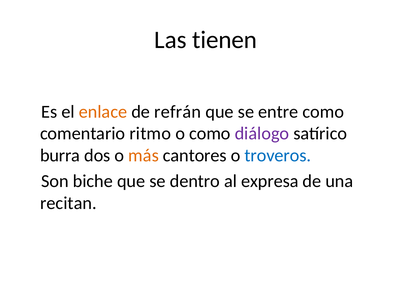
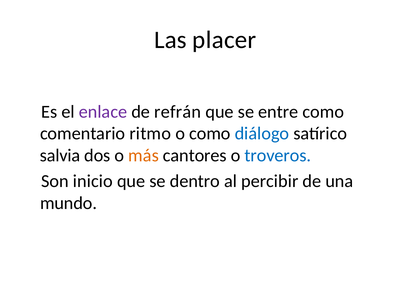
tienen: tienen -> placer (224, 40)
enlace colour: orange -> purple (103, 112)
diálogo colour: purple -> blue (262, 134)
burra: burra -> salvia (60, 156)
biche: biche -> inicio (93, 181)
expresa: expresa -> percibir (270, 181)
recitan: recitan -> mundo (69, 203)
